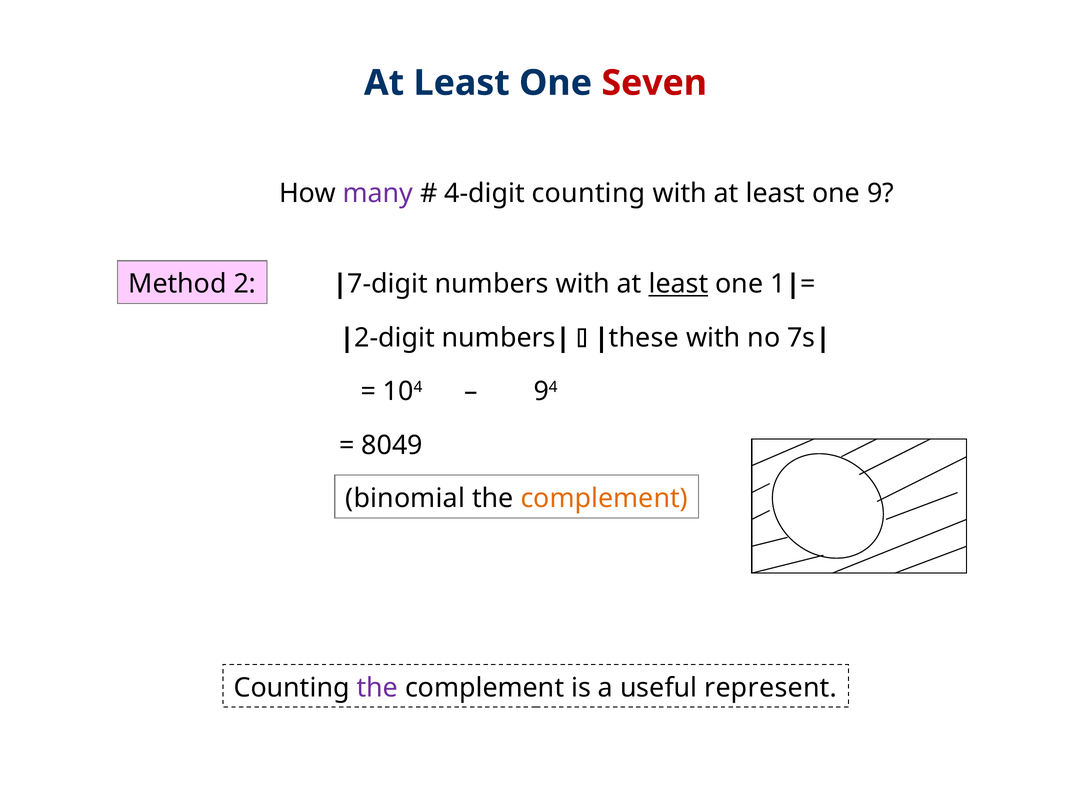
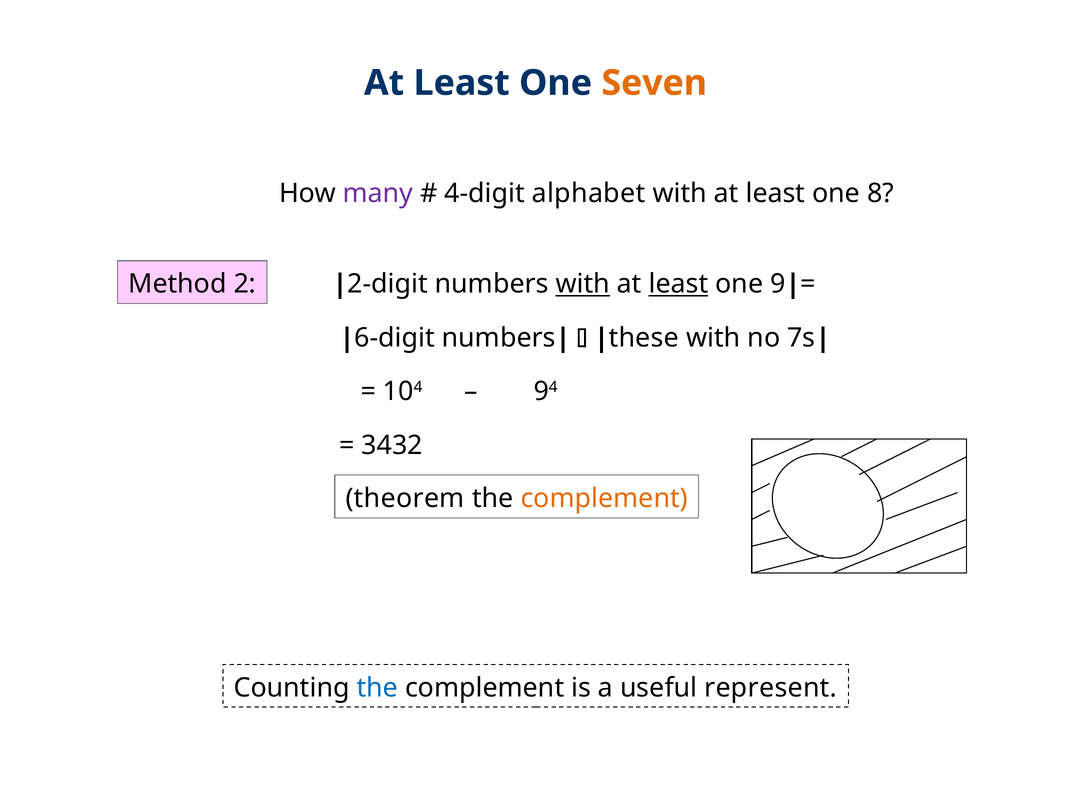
Seven colour: red -> orange (654, 83)
4-digit counting: counting -> alphabet (589, 193)
9: 9 -> 8 (881, 193)
7-digit: 7-digit -> 2-digit (388, 284)
with underline: none -> present (583, 284)
1: 1 -> 9 (778, 284)
2-digit: 2-digit -> 6-digit (395, 338)
8049: 8049 -> 3432 (392, 445)
binomial: binomial -> theorem (405, 498)
the colour: purple -> blue (377, 687)
